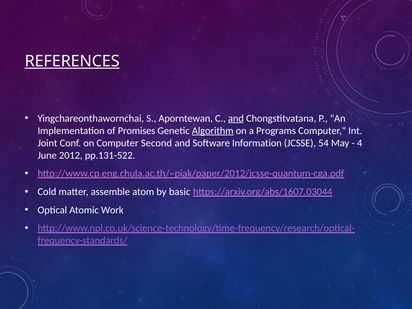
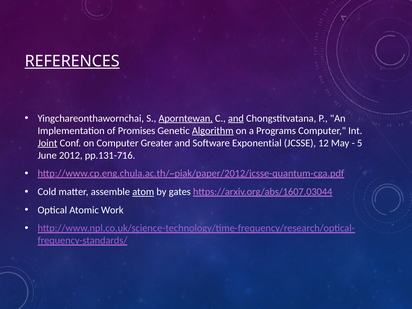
Aporntewan underline: none -> present (186, 118)
Joint underline: none -> present (48, 143)
Second: Second -> Greater (157, 143)
Information: Information -> Exponential (257, 143)
54: 54 -> 12 (323, 143)
4: 4 -> 5 (360, 143)
pp.131-522: pp.131-522 -> pp.131-716 (110, 155)
atom underline: none -> present (143, 192)
basic: basic -> gates (180, 192)
